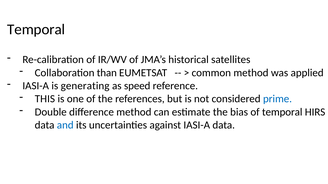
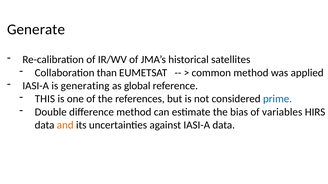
Temporal: Temporal -> Generate (36, 30)
speed: speed -> global (137, 86)
of temporal: temporal -> variables (282, 112)
and colour: blue -> orange (65, 125)
